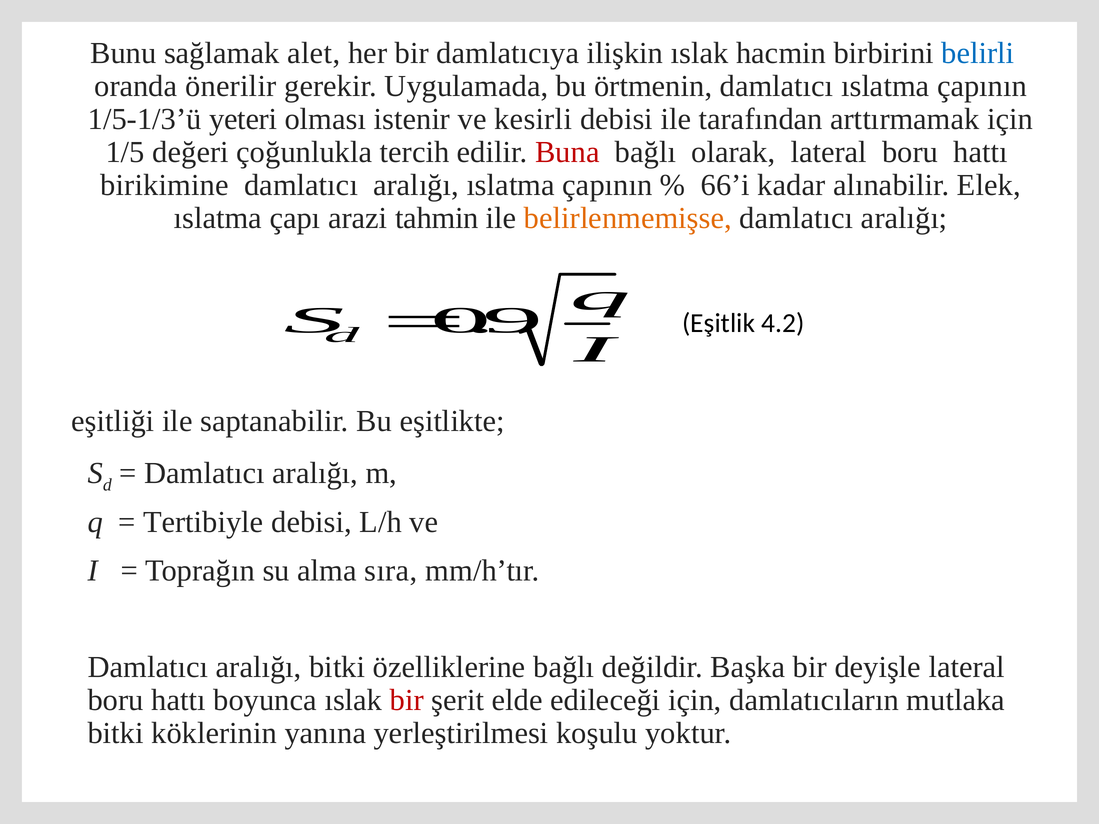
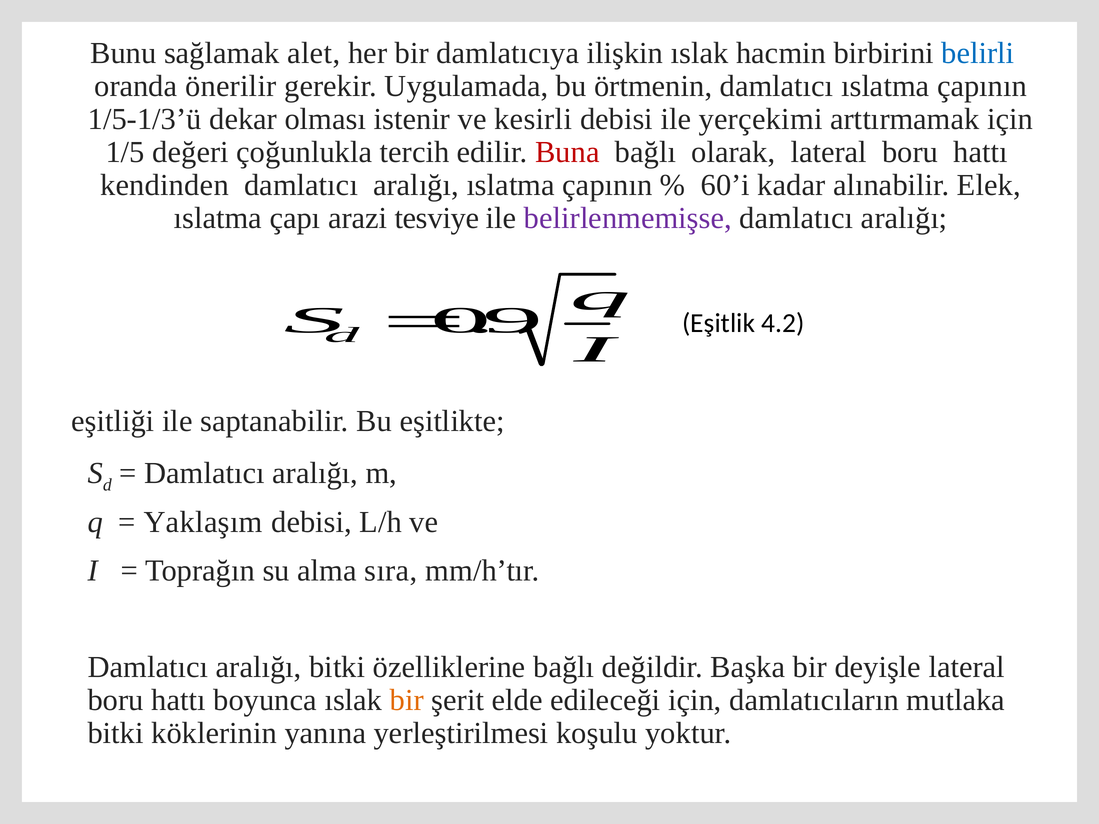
yeteri: yeteri -> dekar (243, 119)
tarafından: tarafından -> yerçekimi (761, 119)
birikimine: birikimine -> kendinden (164, 185)
66’i: 66’i -> 60’i (725, 185)
tahmin: tahmin -> tesviye (437, 218)
belirlenmemişse colour: orange -> purple (628, 218)
Tertibiyle: Tertibiyle -> Yaklaşım (203, 523)
bir colour: red -> orange (407, 700)
